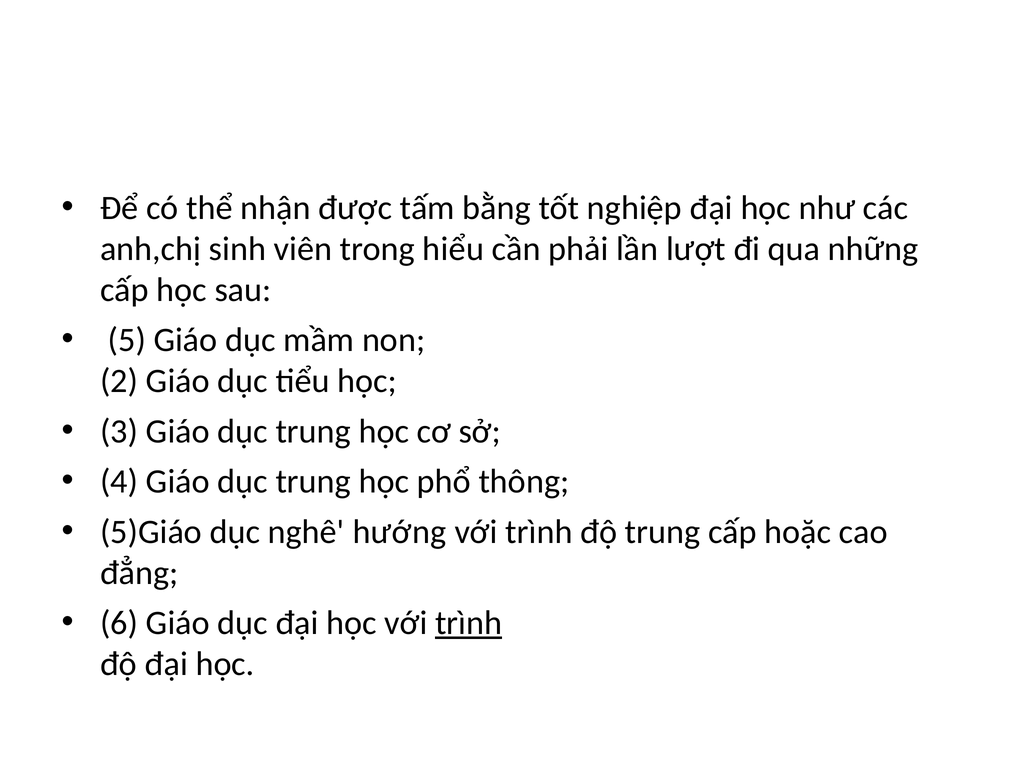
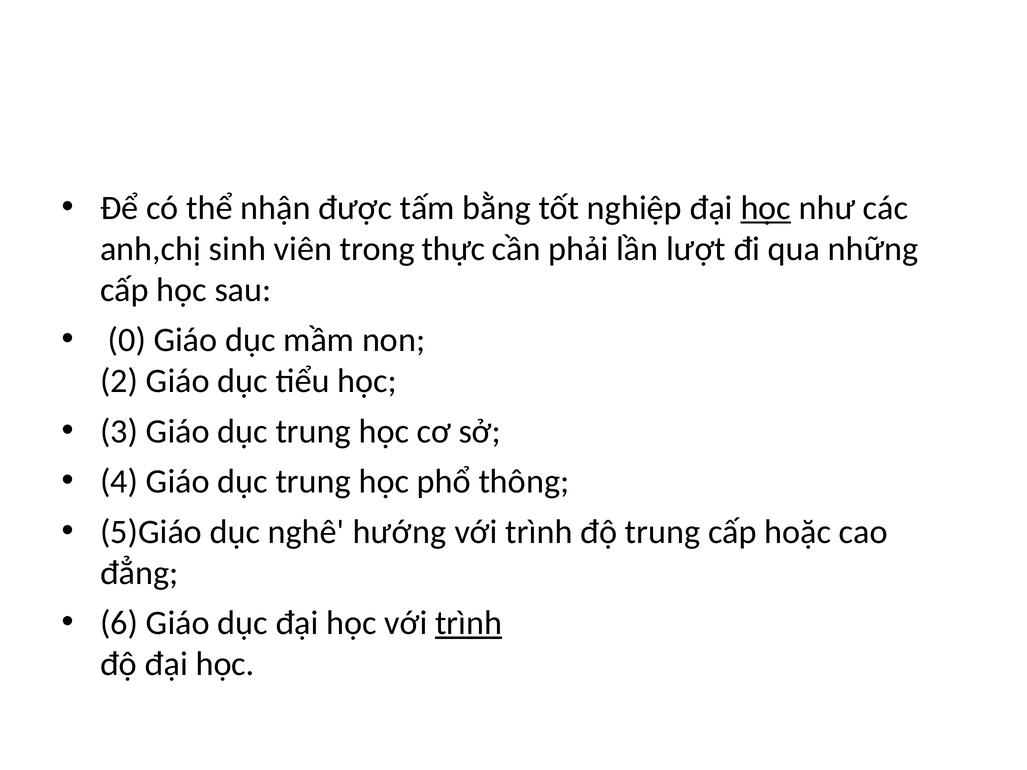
học underline: none -> present (766, 208)
hiểu: hiểu -> thực (454, 249)
5: 5 -> 0 (127, 340)
